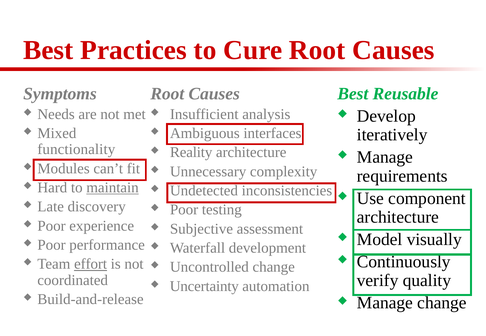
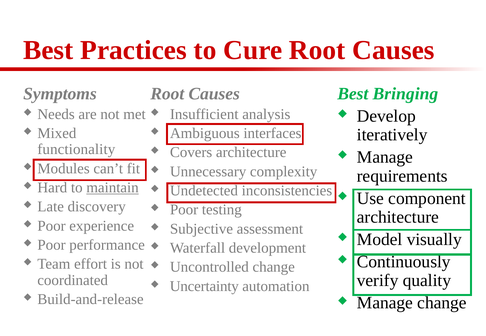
Reusable: Reusable -> Bringing (405, 94)
Reality: Reality -> Covers (191, 153)
effort underline: present -> none (91, 264)
